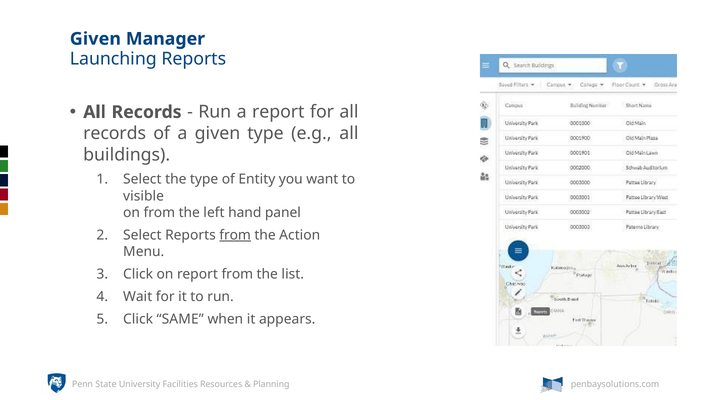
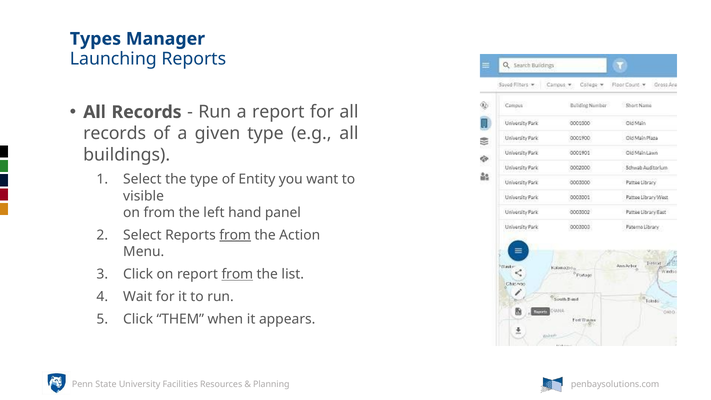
Given: Given -> Types (95, 39)
from underline: none -> present (237, 274)
SAME: SAME -> THEM (180, 319)
